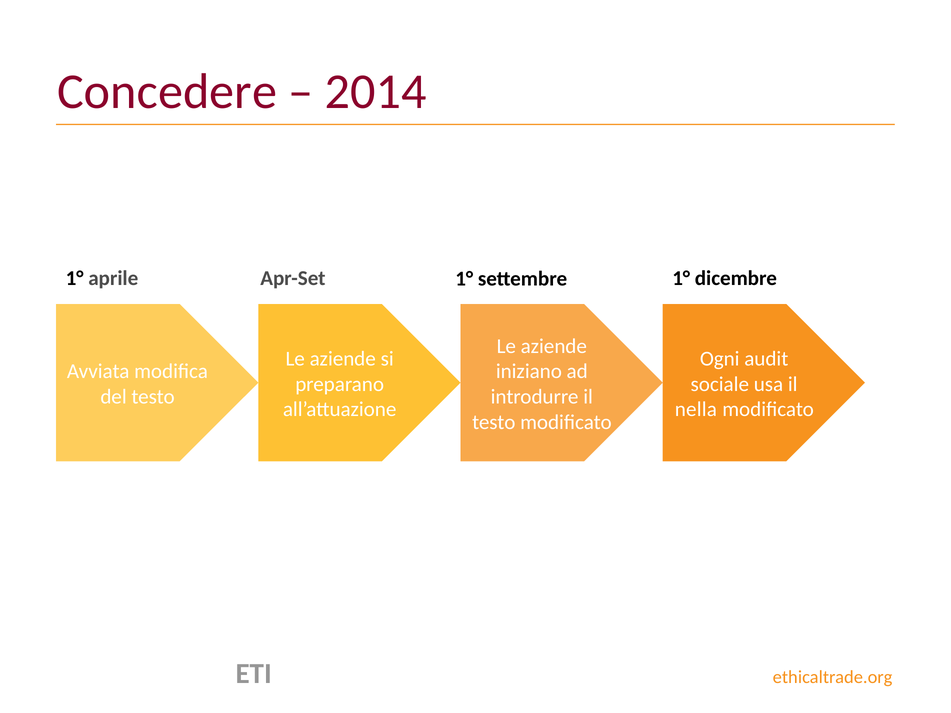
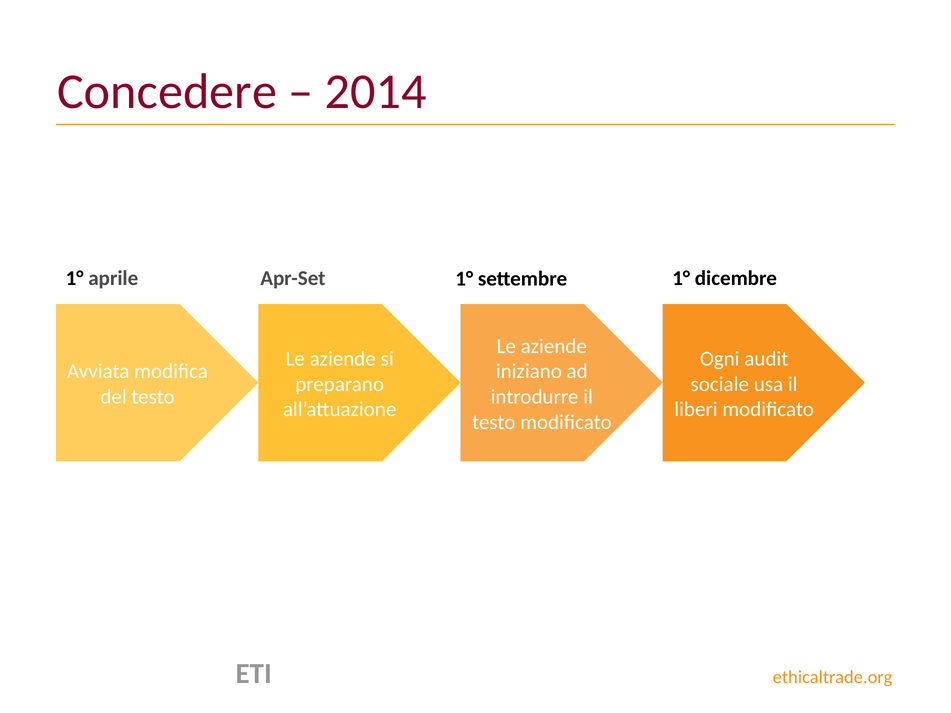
nella: nella -> liberi (696, 410)
